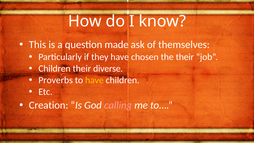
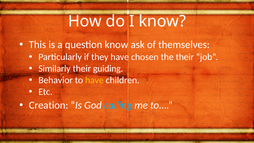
question made: made -> know (116, 45)
Children: Children -> Similarly (54, 68)
diverse: diverse -> guiding (108, 68)
Proverbs: Proverbs -> Behavior (56, 80)
calling colour: pink -> light blue (118, 105)
